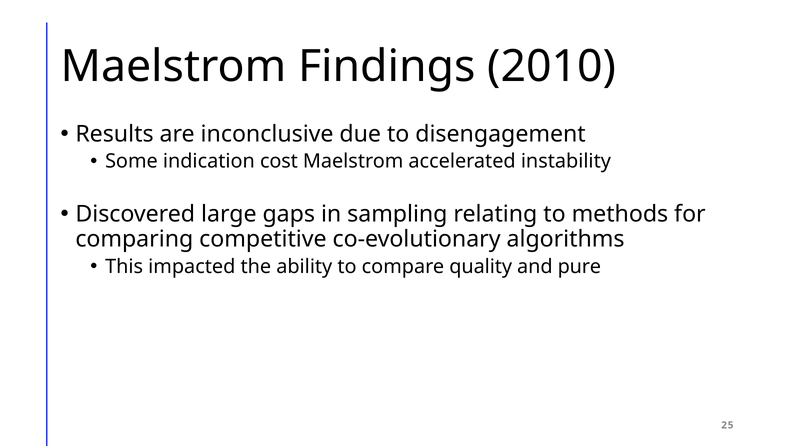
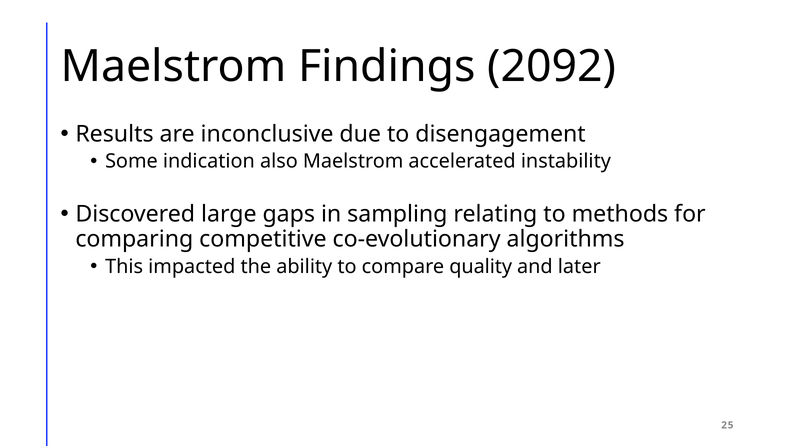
2010: 2010 -> 2092 (552, 67)
cost: cost -> also (279, 162)
pure: pure -> later (579, 267)
